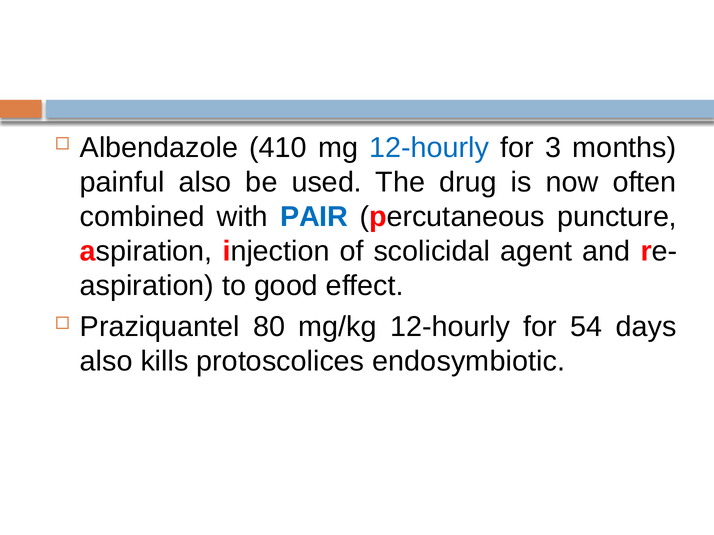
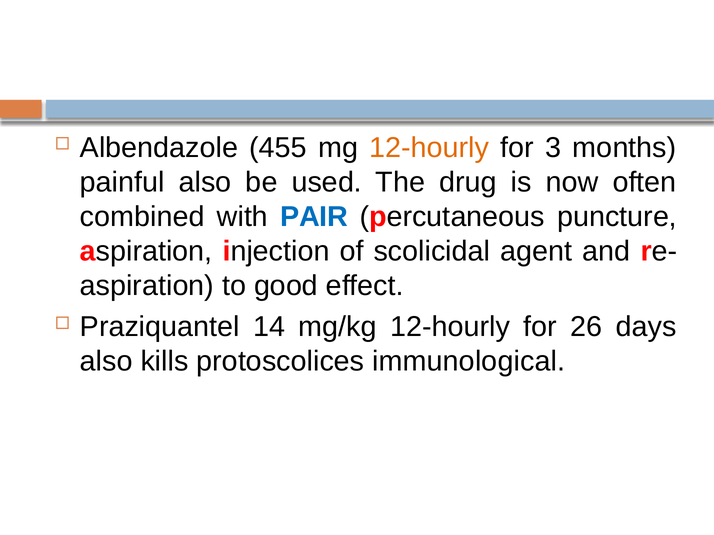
410: 410 -> 455 (278, 148)
12-hourly colour: blue -> orange (429, 148)
80: 80 -> 14 (269, 327)
54: 54 -> 26 (586, 327)
endosymbiotic: endosymbiotic -> immunological (469, 362)
